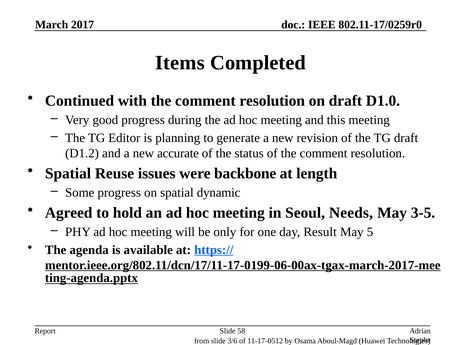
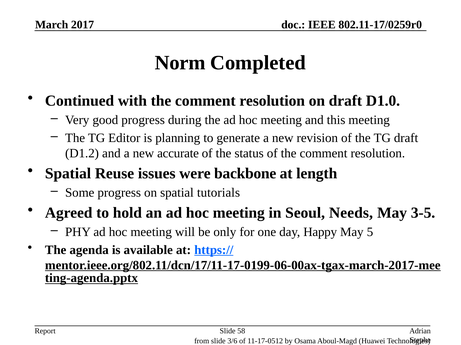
Items: Items -> Norm (180, 63)
dynamic: dynamic -> tutorials (219, 193)
Result: Result -> Happy (320, 232)
